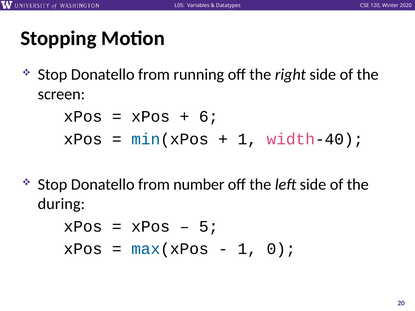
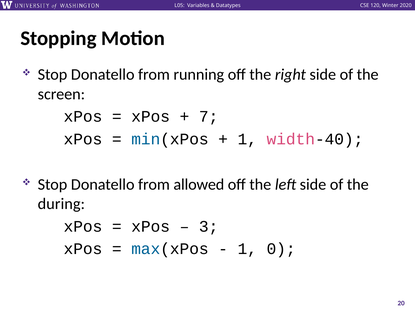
6: 6 -> 7 (209, 117)
number: number -> allowed (199, 185)
5: 5 -> 3 (209, 227)
